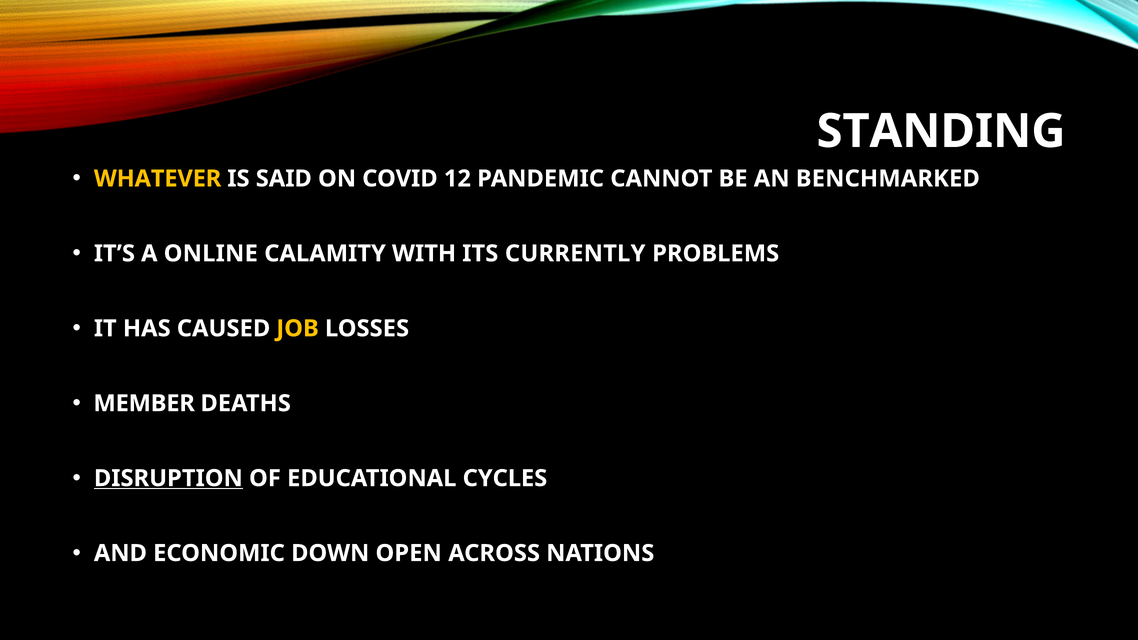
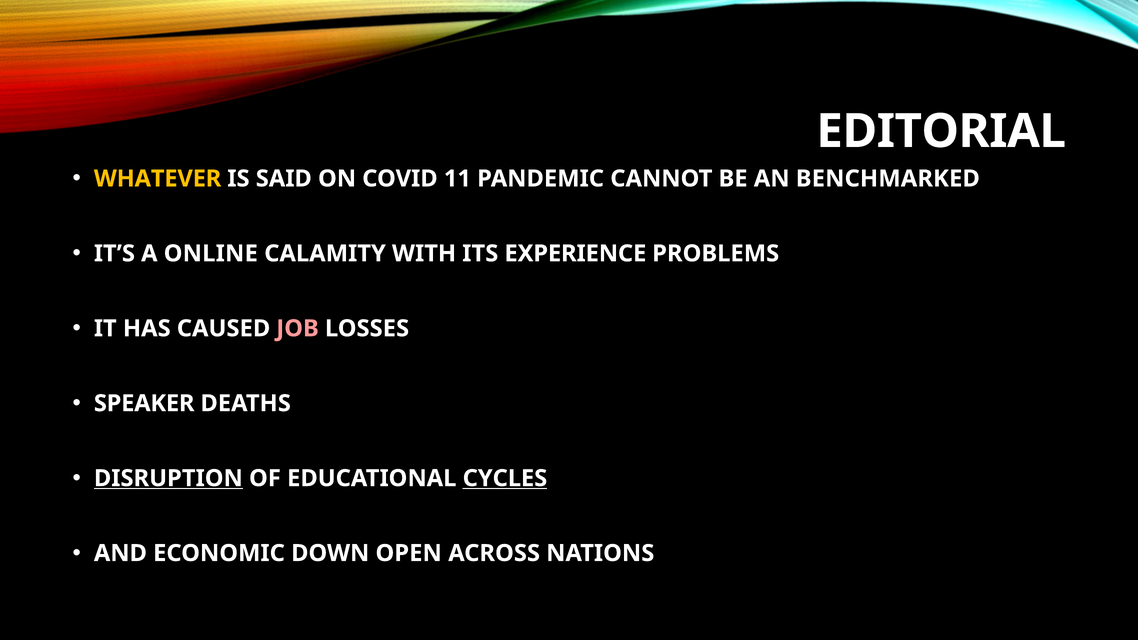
STANDING: STANDING -> EDITORIAL (941, 131)
12: 12 -> 11 (457, 179)
CURRENTLY: CURRENTLY -> EXPERIENCE (575, 254)
JOB colour: yellow -> pink (298, 329)
MEMBER: MEMBER -> SPEAKER (144, 403)
CYCLES underline: none -> present (505, 478)
